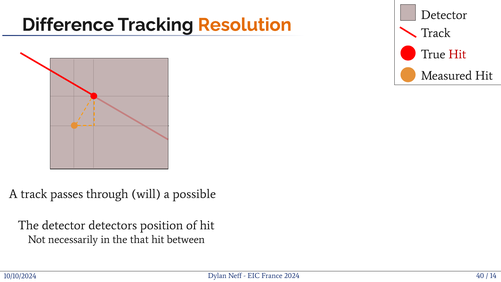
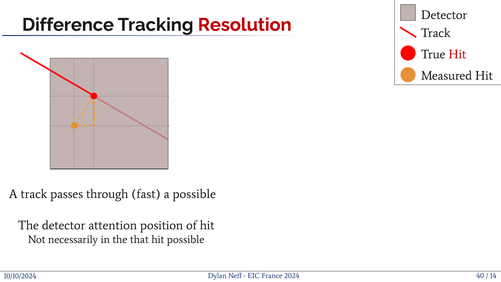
Resolution colour: orange -> red (245, 25)
will: will -> fast (146, 194)
detectors: detectors -> attention (113, 225)
hit between: between -> possible (186, 239)
